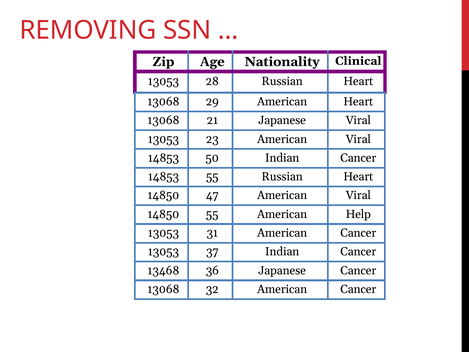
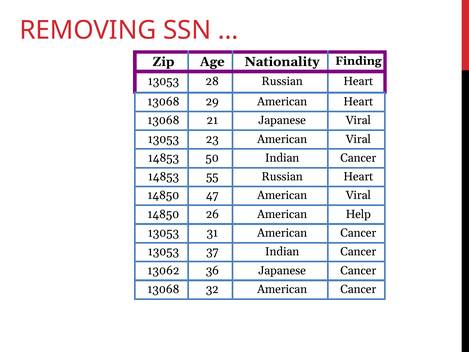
Clinical: Clinical -> Finding (358, 61)
14850 55: 55 -> 26 (212, 214)
13468: 13468 -> 13062 (163, 270)
